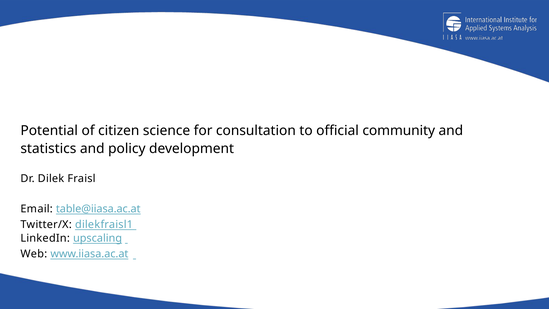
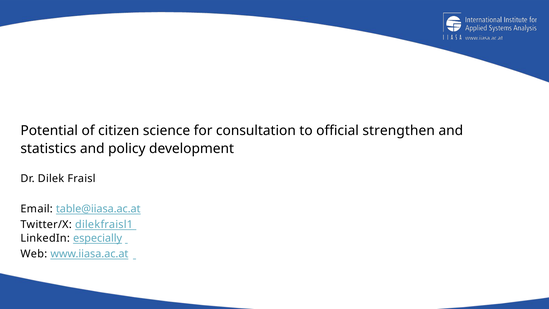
community: community -> strengthen (399, 131)
upscaling: upscaling -> especially (98, 238)
